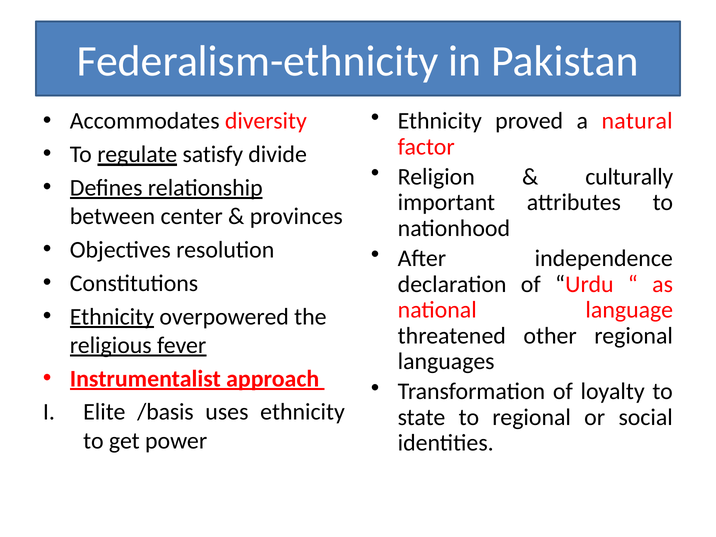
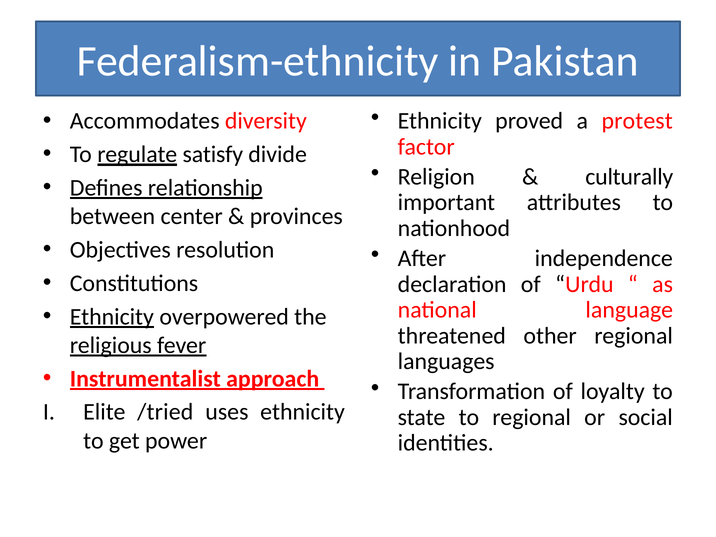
natural: natural -> protest (637, 121)
/basis: /basis -> /tried (165, 412)
